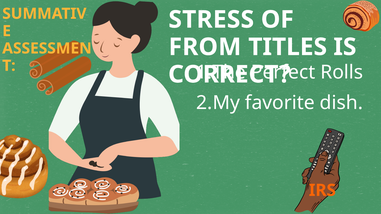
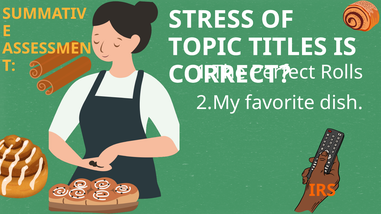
FROM: FROM -> TOPIC (205, 47)
